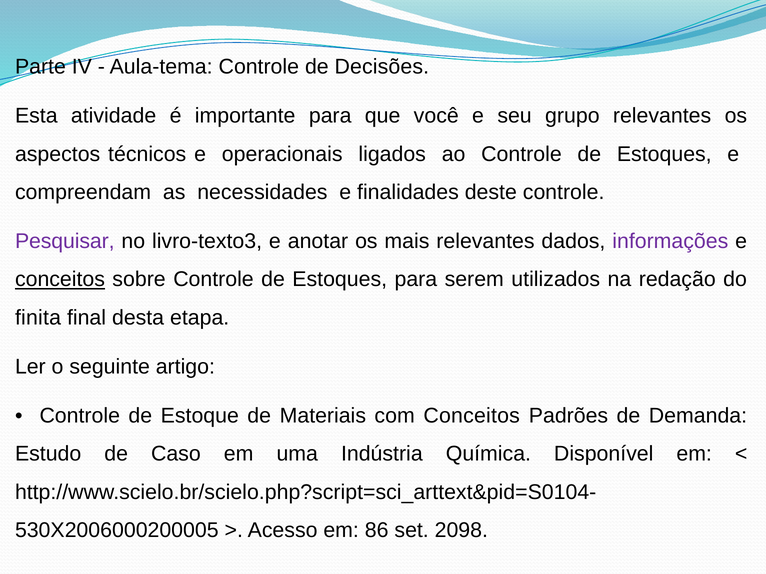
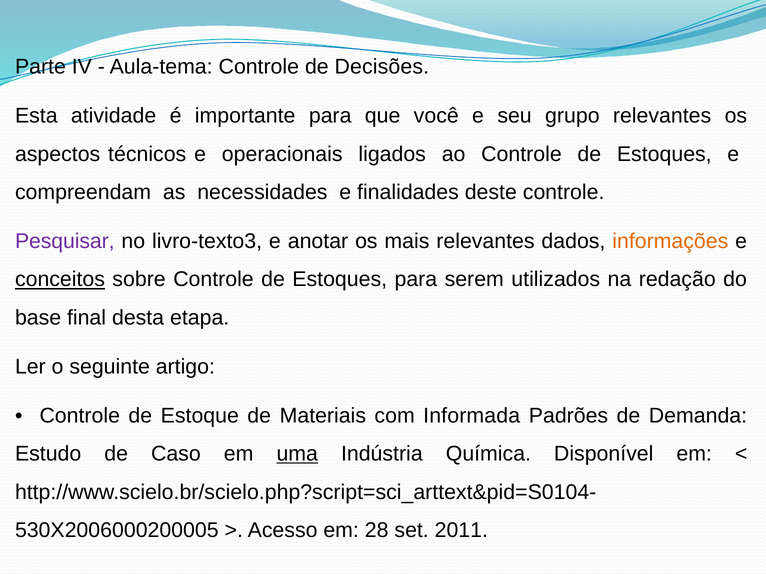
informações colour: purple -> orange (670, 241)
finita: finita -> base (38, 318)
com Conceitos: Conceitos -> Informada (472, 416)
uma underline: none -> present (297, 454)
86: 86 -> 28 (377, 531)
2098: 2098 -> 2011 (461, 531)
